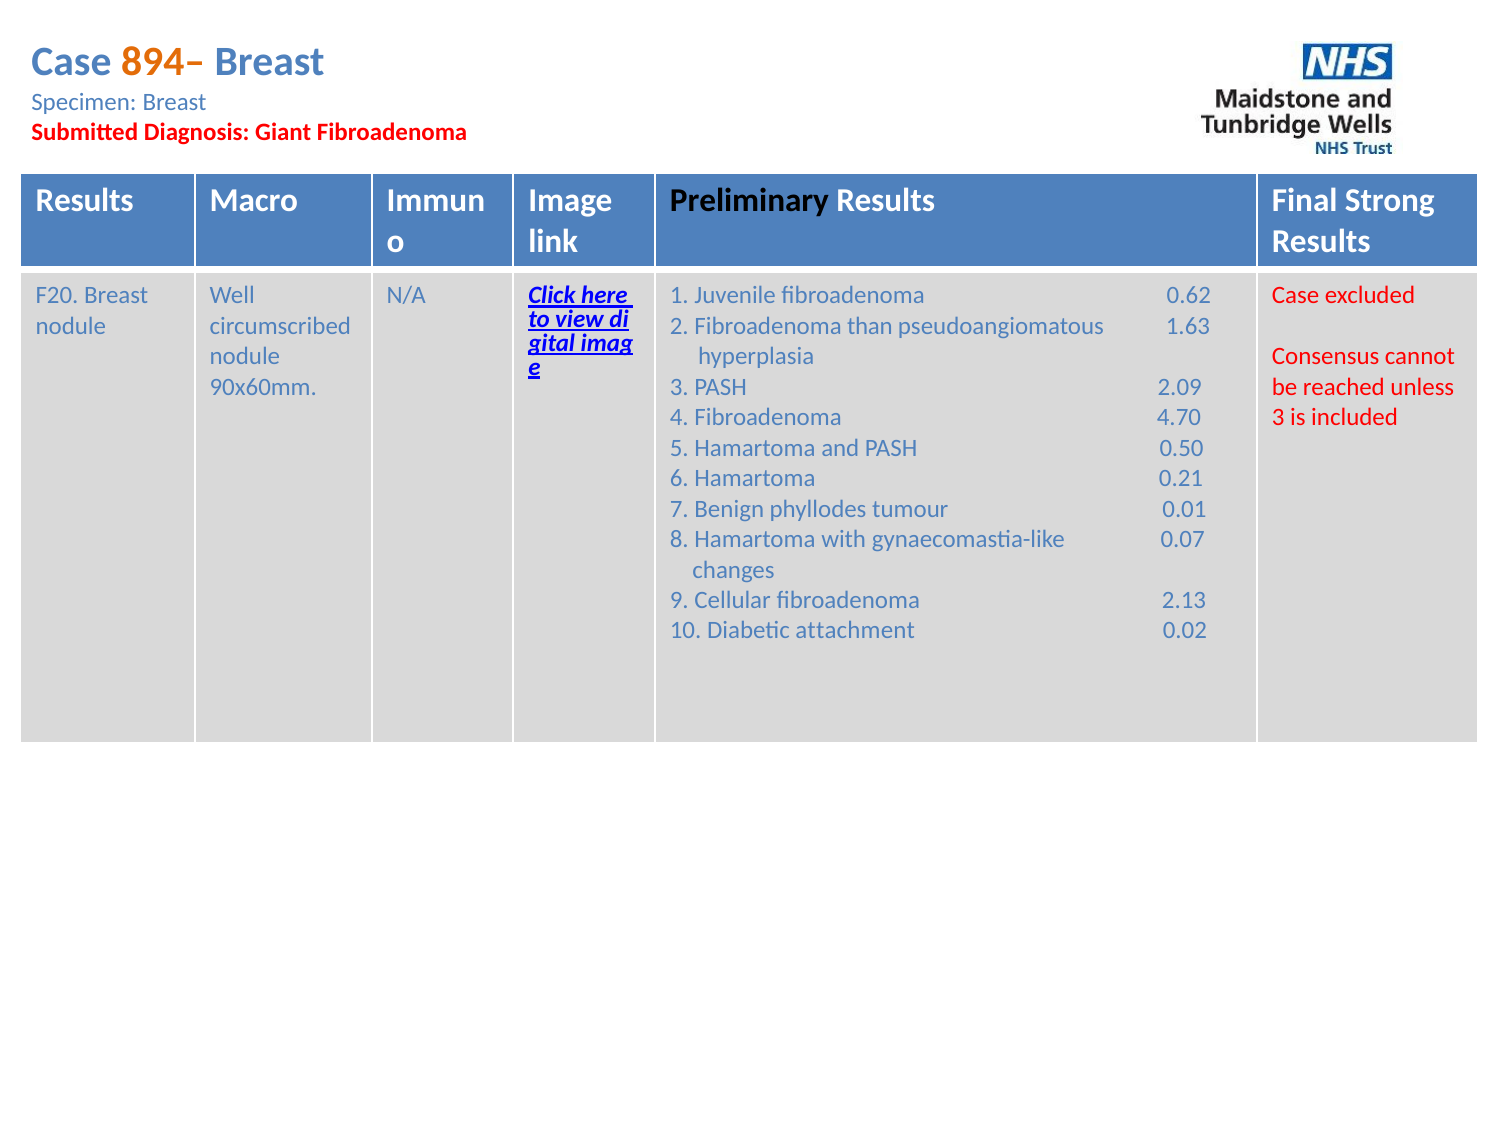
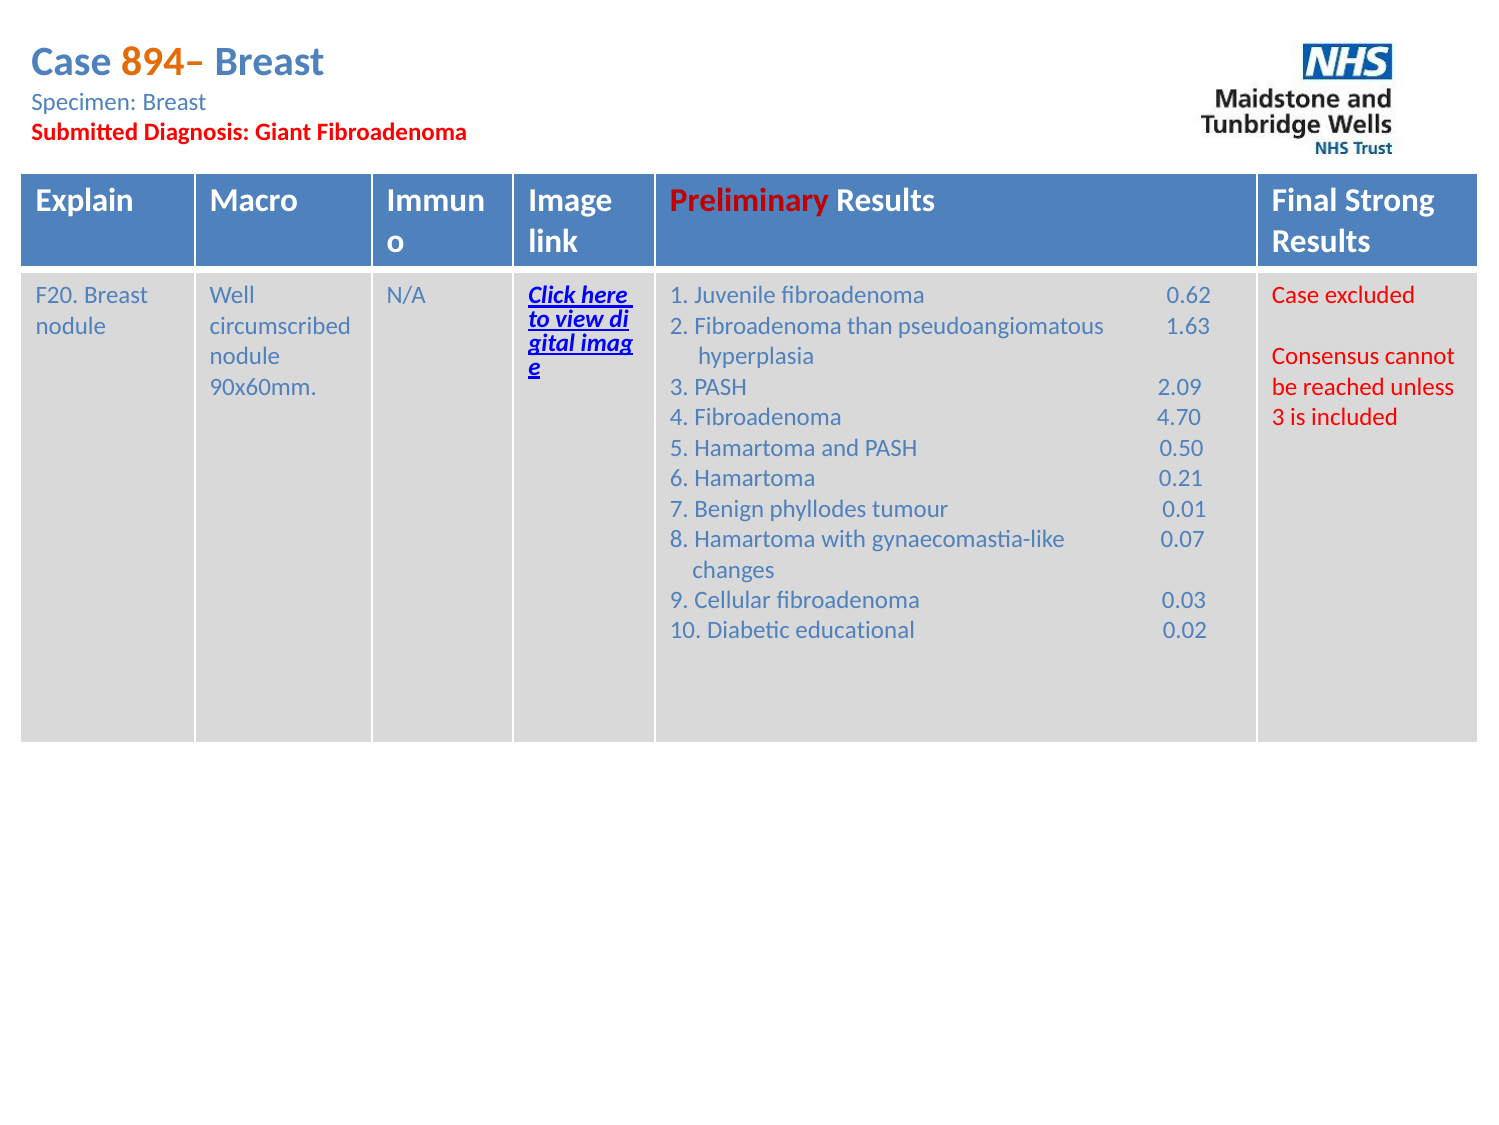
Results: Results -> Explain (85, 201)
Preliminary colour: black -> red (749, 201)
2.13: 2.13 -> 0.03 (1184, 600)
attachment: attachment -> educational (855, 630)
